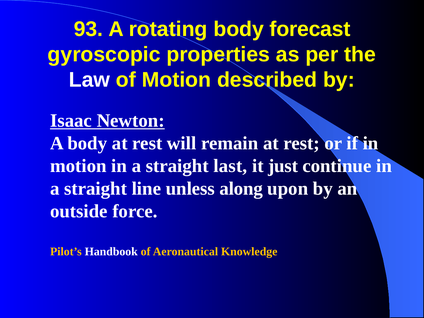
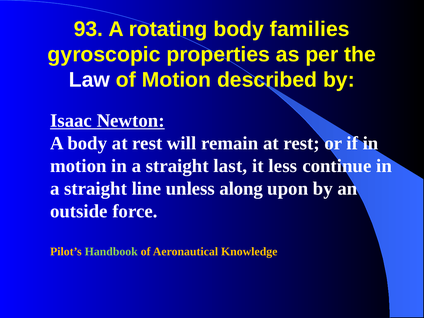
forecast: forecast -> families (310, 29)
just: just -> less (283, 166)
Handbook colour: white -> light green (111, 252)
